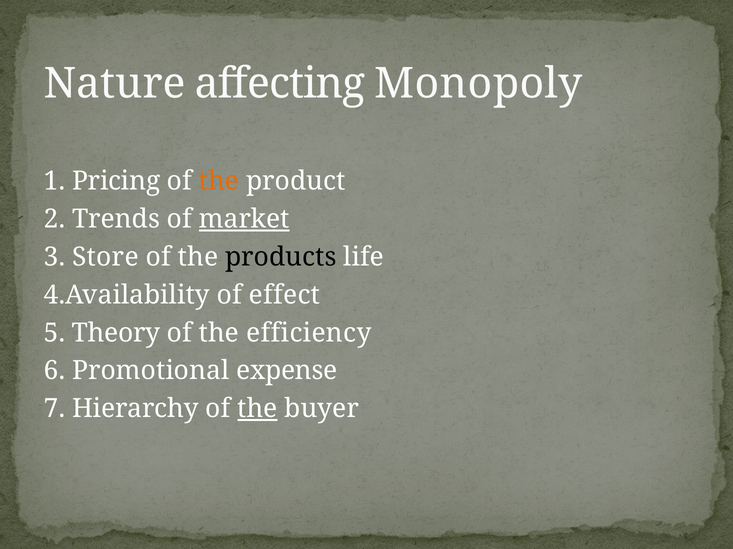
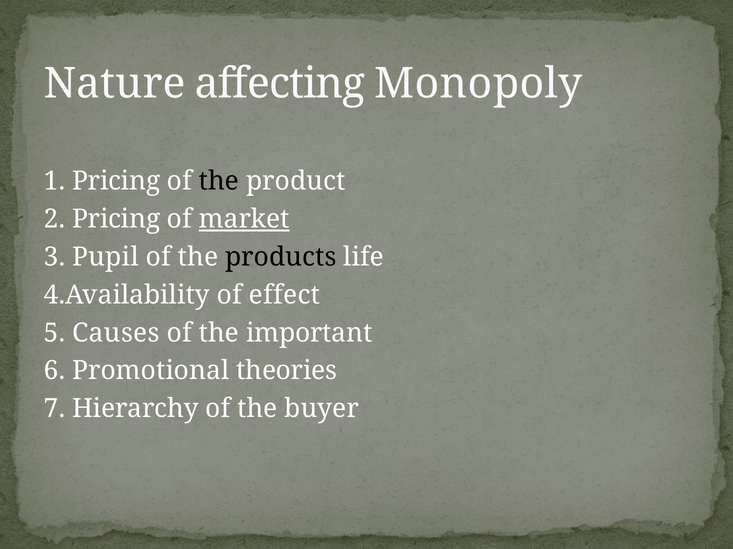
the colour: orange -> black (219, 182)
2 Trends: Trends -> Pricing (116, 219)
Store: Store -> Pupil (105, 257)
Theory: Theory -> Causes (116, 333)
efficiency: efficiency -> important (309, 333)
expense: expense -> theories (287, 371)
the underline: present -> none (257, 409)
